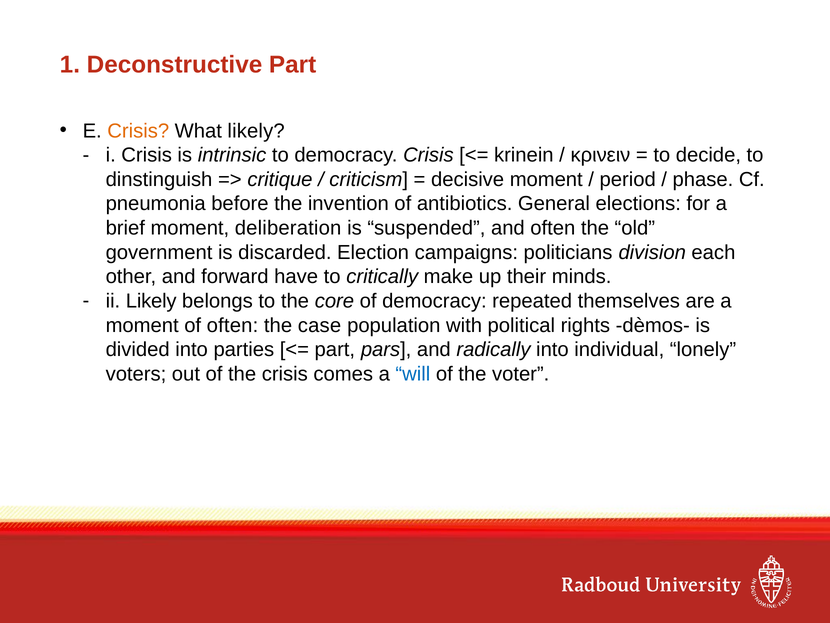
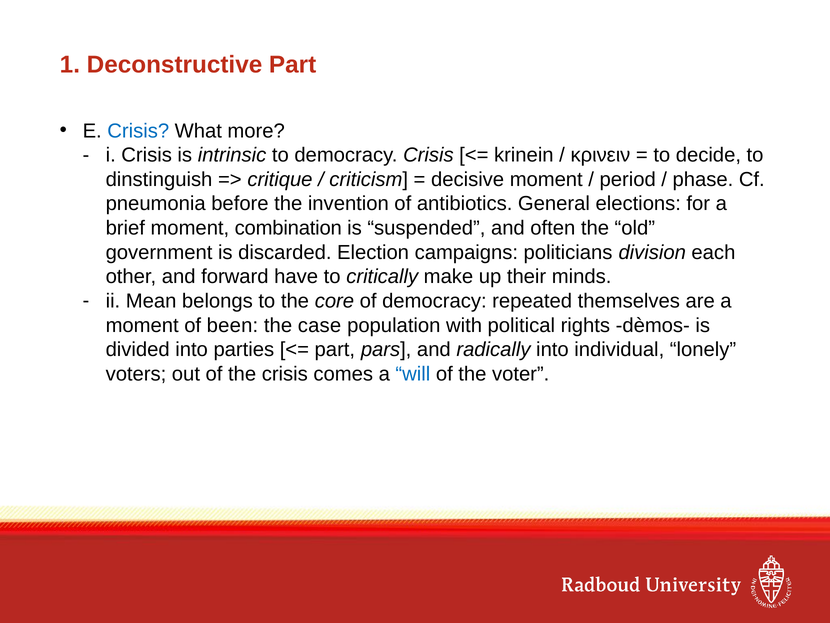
Crisis colour: orange -> blue (138, 131)
What likely: likely -> more (256, 131)
deliberation: deliberation -> combination (288, 228)
ii Likely: Likely -> Mean (151, 301)
of often: often -> been (232, 325)
